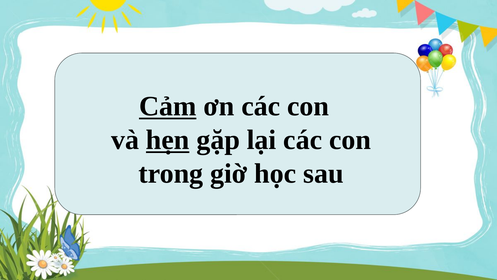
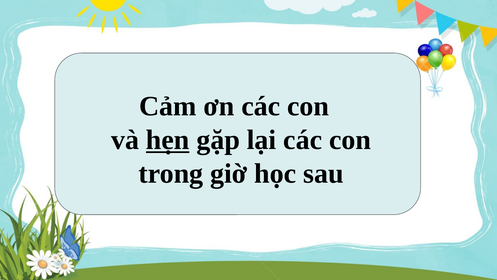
Cảm underline: present -> none (168, 106)
